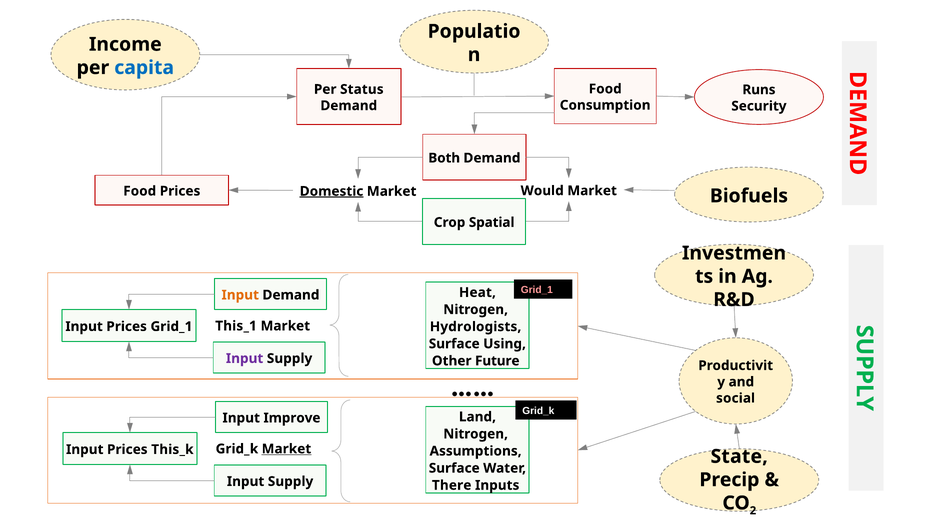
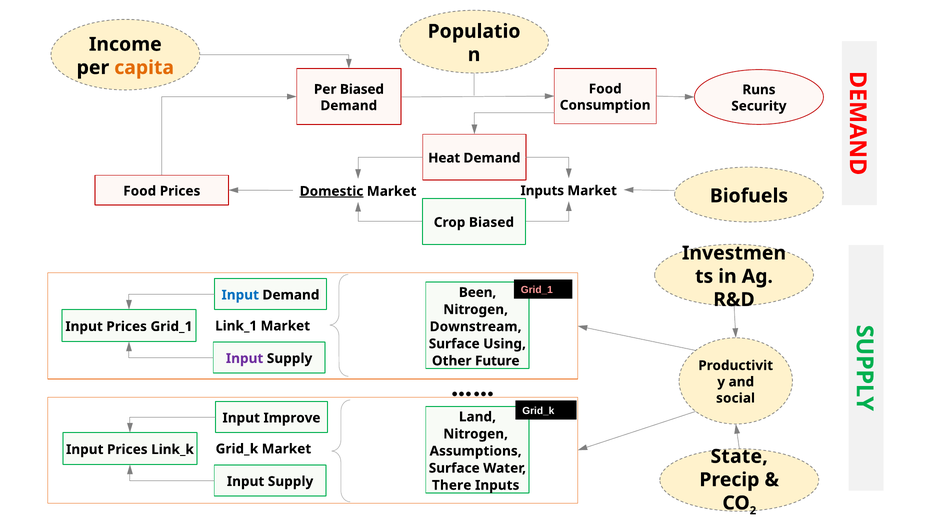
capita colour: blue -> orange (144, 68)
Per Status: Status -> Biased (362, 89)
Both: Both -> Heat (444, 158)
Market Would: Would -> Inputs (542, 191)
Crop Spatial: Spatial -> Biased (491, 222)
Heat: Heat -> Been (478, 292)
Input colour: orange -> blue (240, 295)
This_1: This_1 -> Link_1 (236, 326)
Hydrologists: Hydrologists -> Downstream (476, 326)
Market underline: present -> none (286, 449)
This_k: This_k -> Link_k (172, 449)
